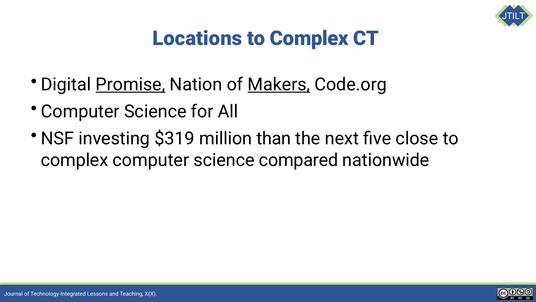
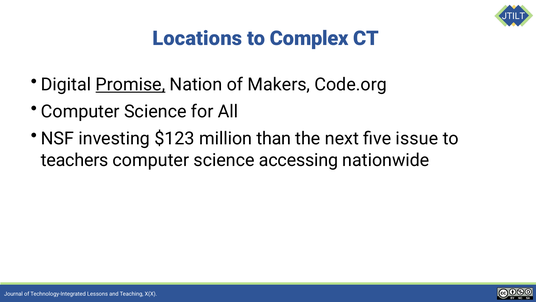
Makers underline: present -> none (279, 84)
$319: $319 -> $123 (175, 138)
close: close -> issue (417, 138)
complex: complex -> teachers (75, 160)
compared: compared -> accessing (298, 160)
